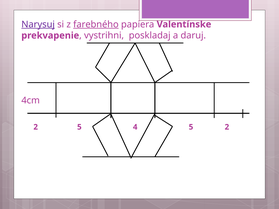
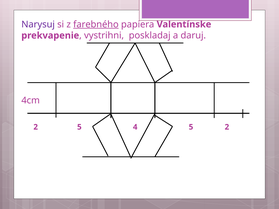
Narysuj underline: present -> none (38, 24)
